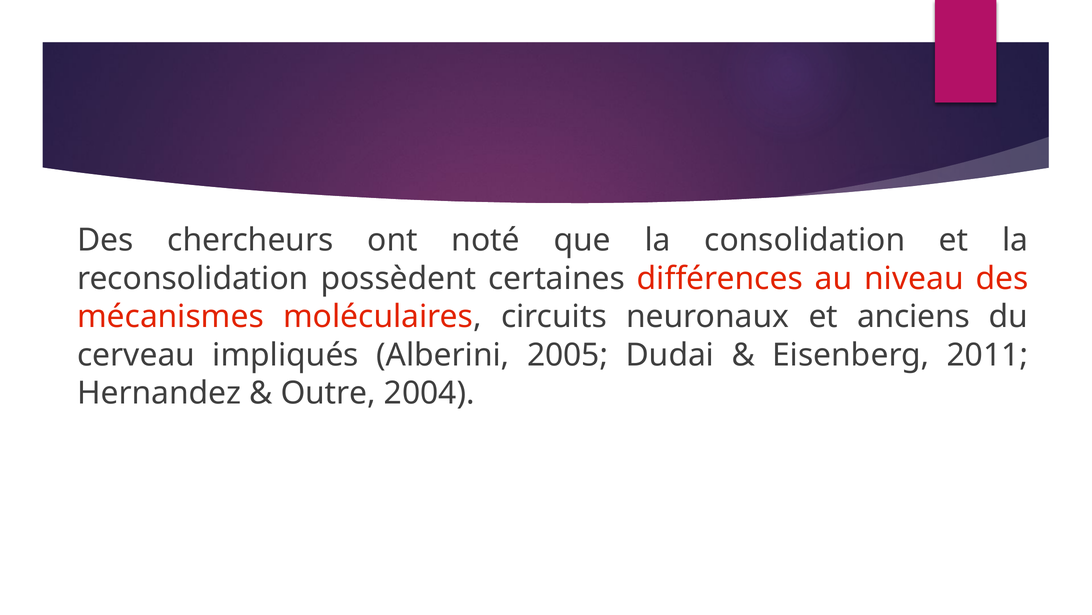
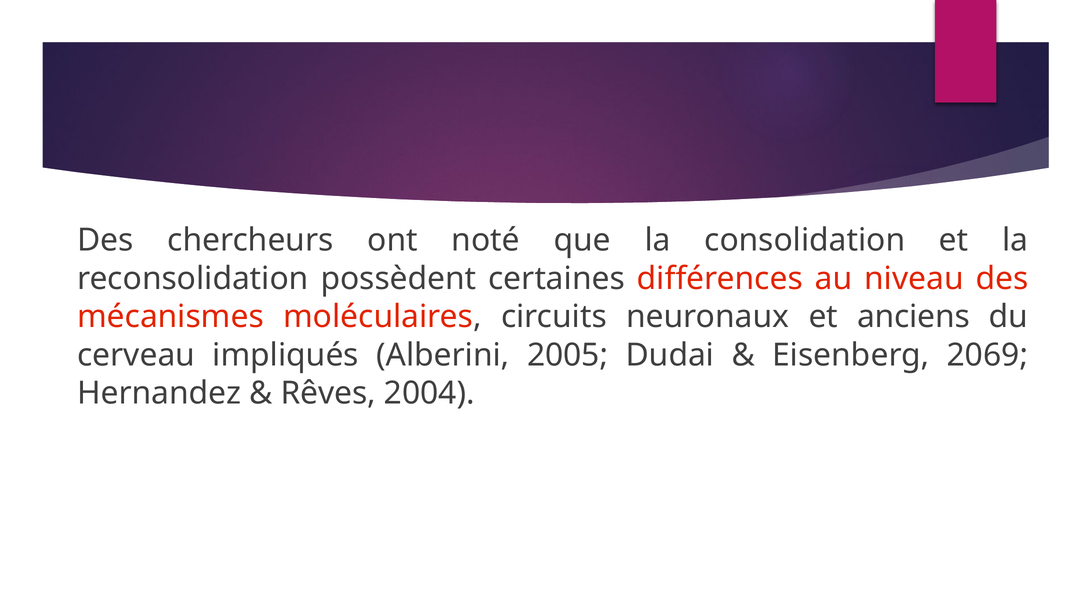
2011: 2011 -> 2069 (987, 355)
Outre: Outre -> Rêves (328, 393)
